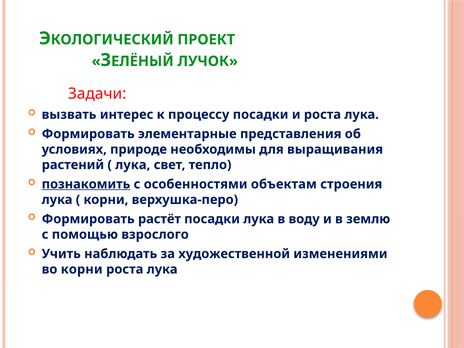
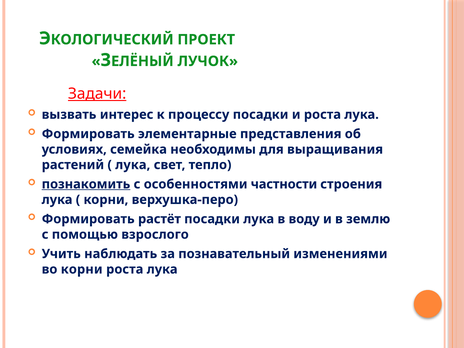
Задачи underline: none -> present (97, 94)
природе: природе -> семейка (139, 149)
объектам: объектам -> частности (284, 184)
художественной: художественной -> познавательный (234, 254)
